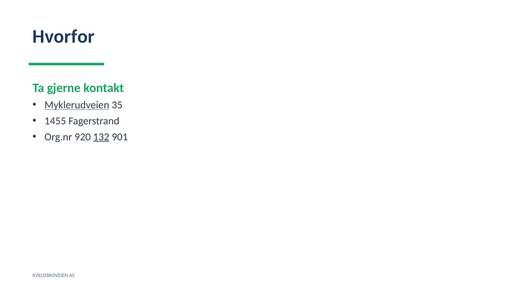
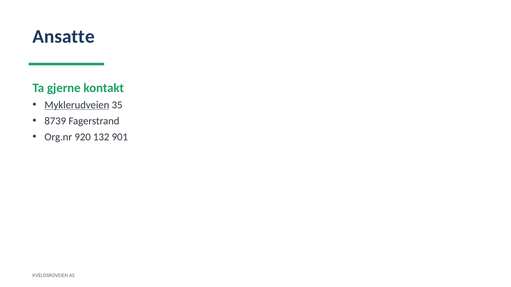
Hvorfor: Hvorfor -> Ansatte (64, 36)
1455: 1455 -> 8739 (55, 121)
132 underline: present -> none (101, 137)
